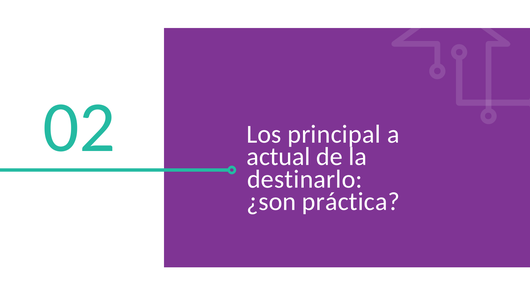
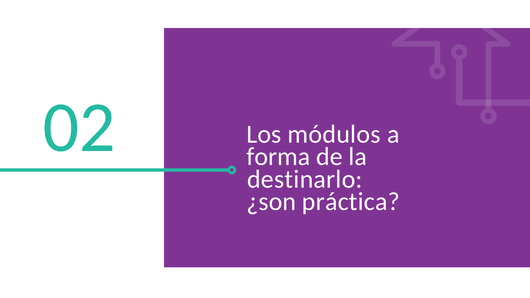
principal: principal -> módulos (334, 134)
actual: actual -> forma (278, 157)
